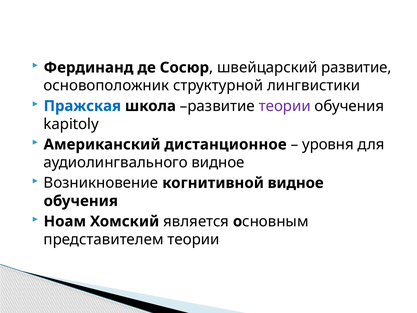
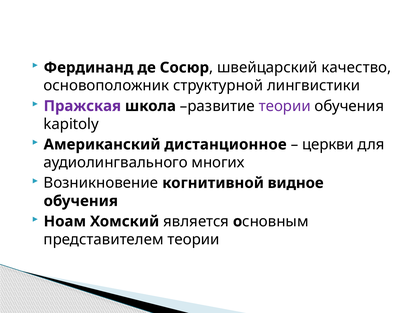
развитиe: развитиe -> качество (356, 68)
Пражская colour: blue -> purple (82, 106)
уровня: уровня -> церкви (328, 144)
аудиолингвального видное: видное -> многих (218, 162)
